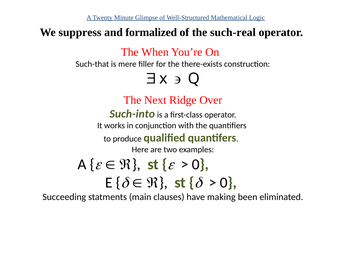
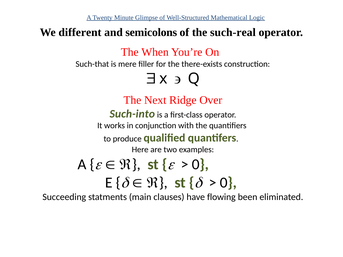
suppress: suppress -> different (80, 32)
formalized: formalized -> semicolons (151, 32)
making: making -> flowing (221, 197)
